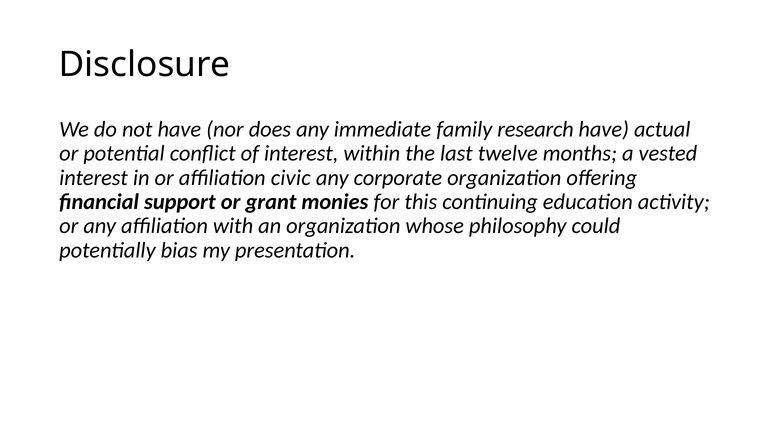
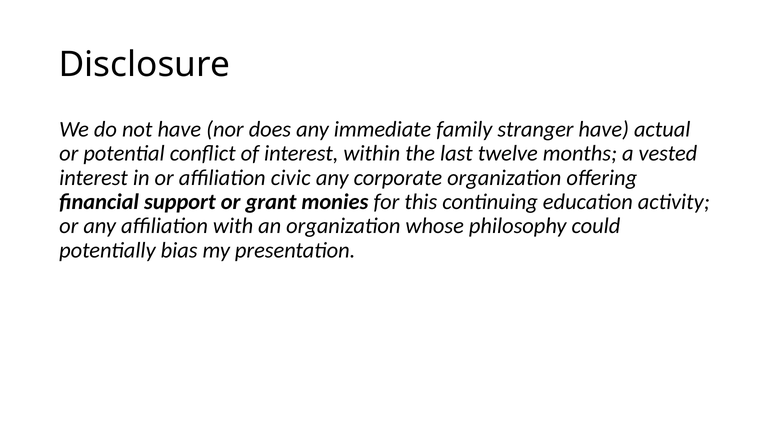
research: research -> stranger (535, 129)
